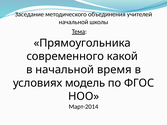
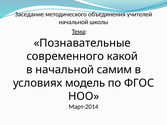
Прямоугольника: Прямоугольника -> Познавательные (82, 43)
время: время -> самим (114, 70)
